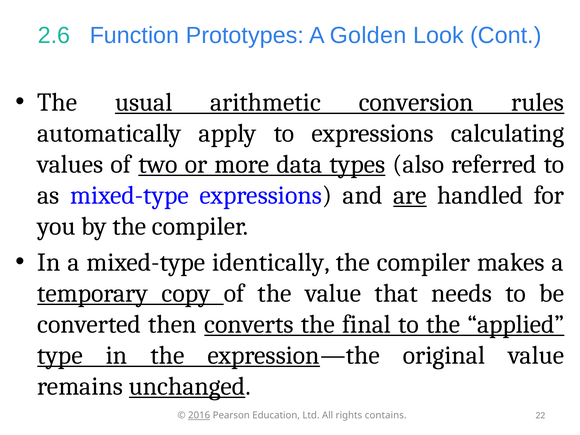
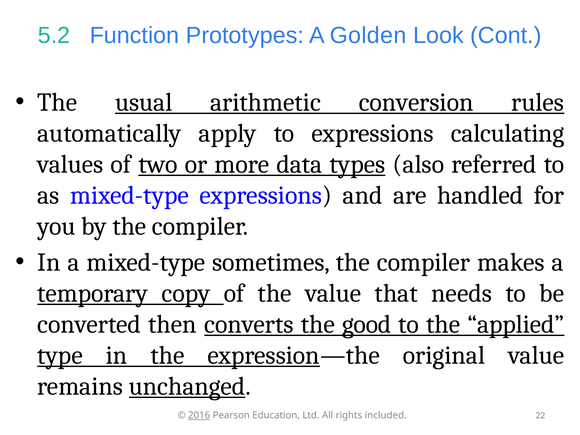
2.6: 2.6 -> 5.2 (54, 35)
are underline: present -> none (410, 195)
identically: identically -> sometimes (271, 262)
final: final -> good (367, 324)
contains: contains -> included (386, 415)
